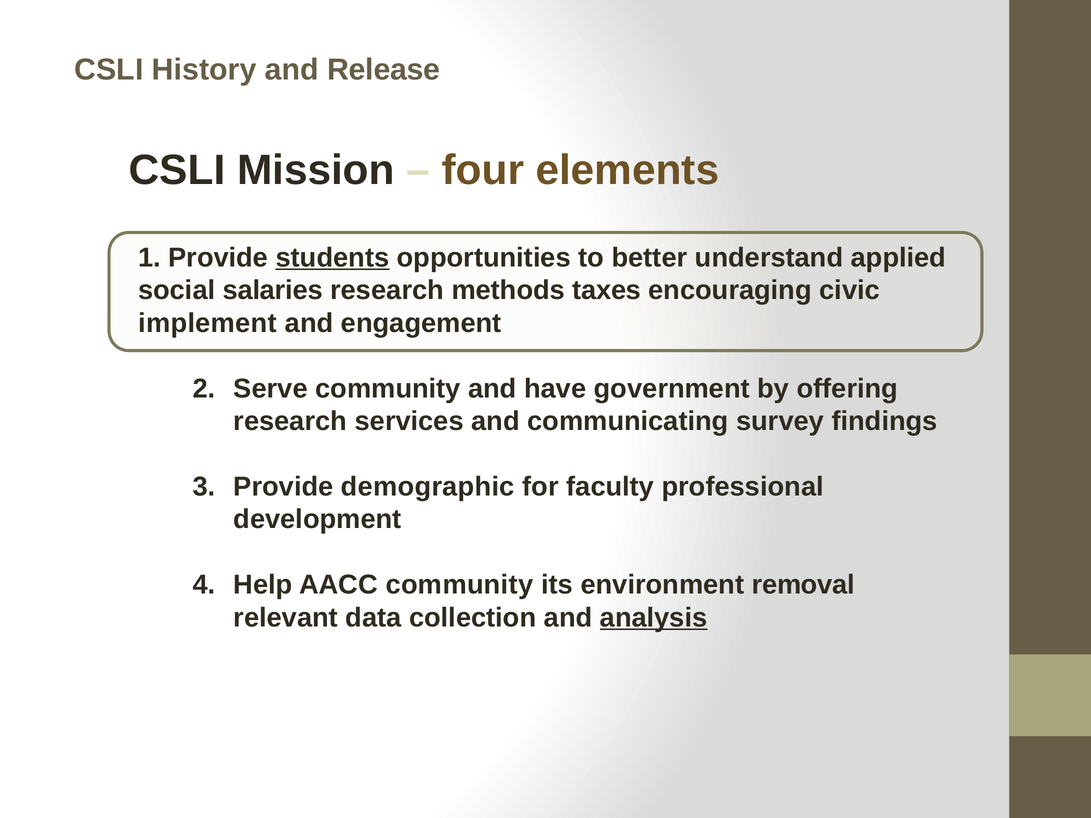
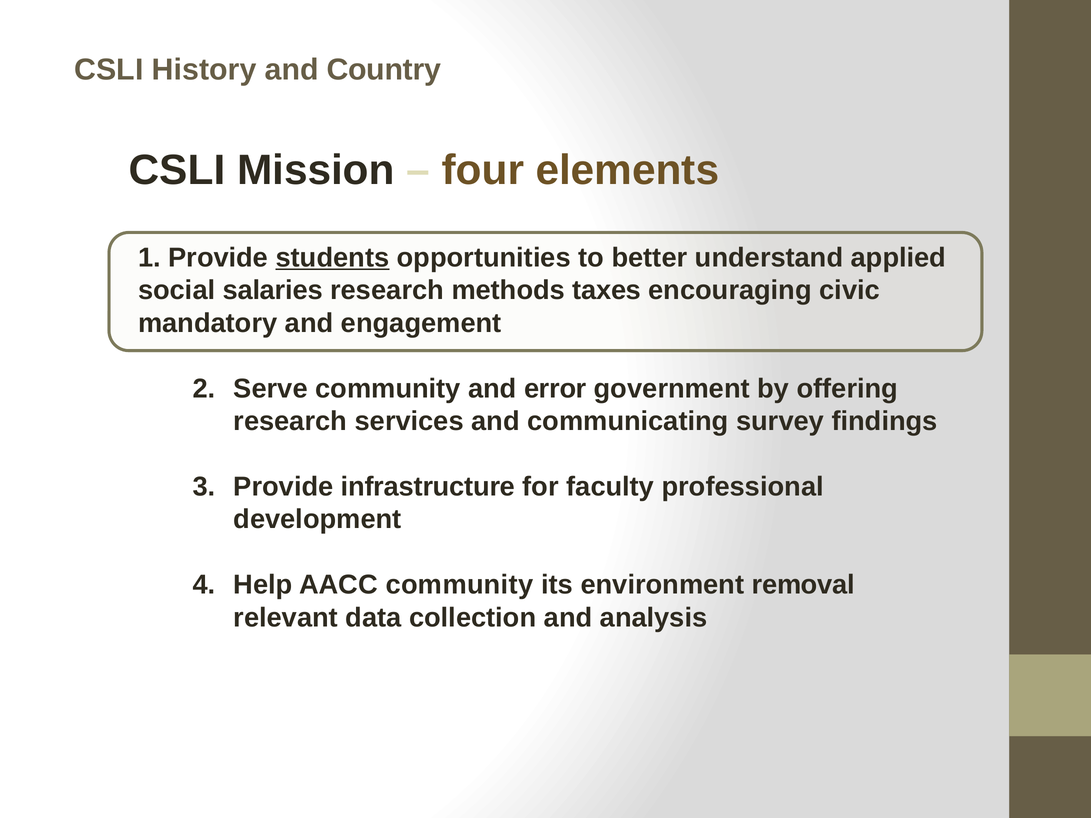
Release: Release -> Country (384, 70)
implement: implement -> mandatory (208, 323)
have: have -> error (555, 389)
demographic: demographic -> infrastructure (428, 487)
analysis underline: present -> none (654, 618)
